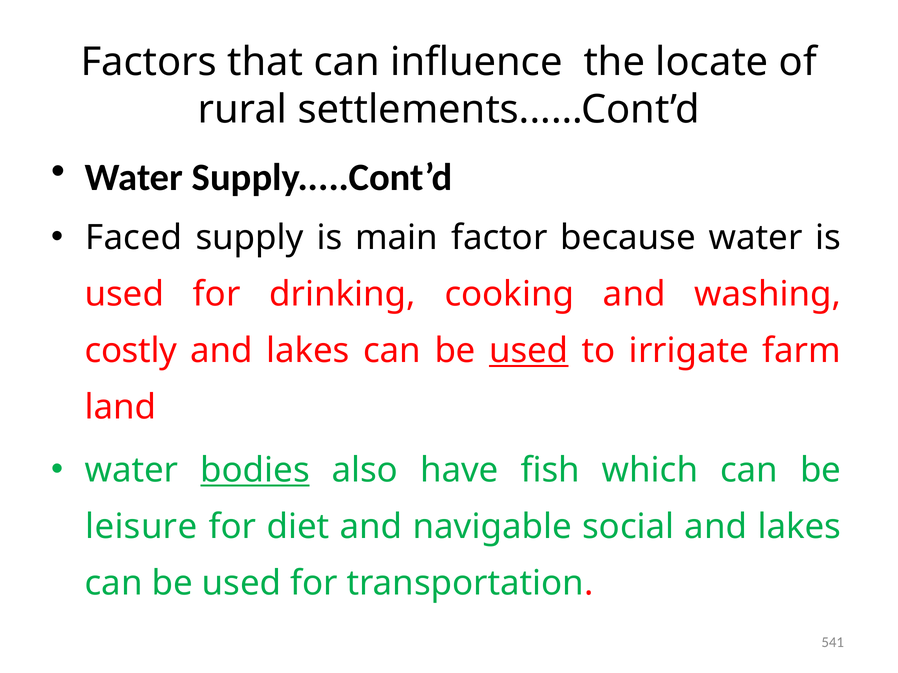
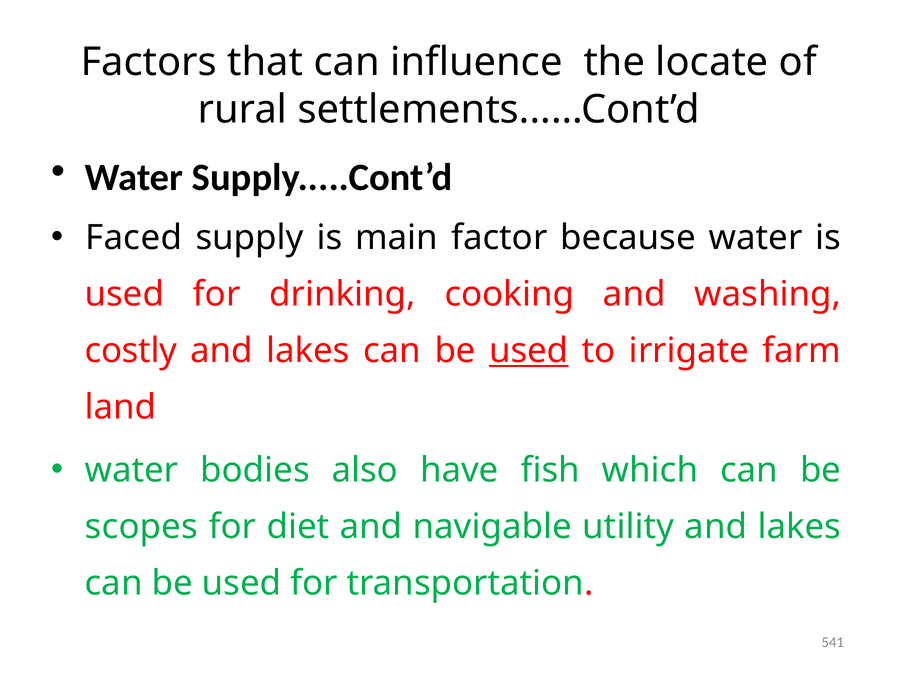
bodies underline: present -> none (255, 471)
leisure: leisure -> scopes (141, 527)
social: social -> utility (628, 527)
